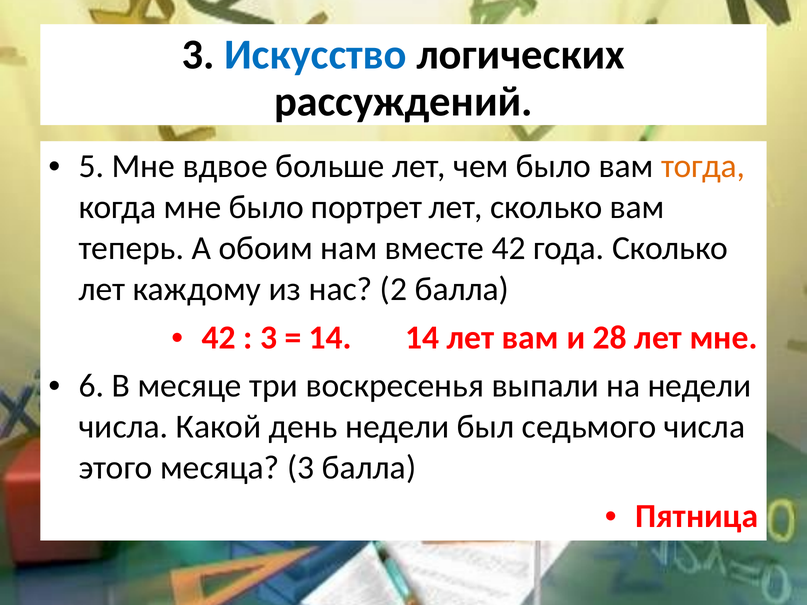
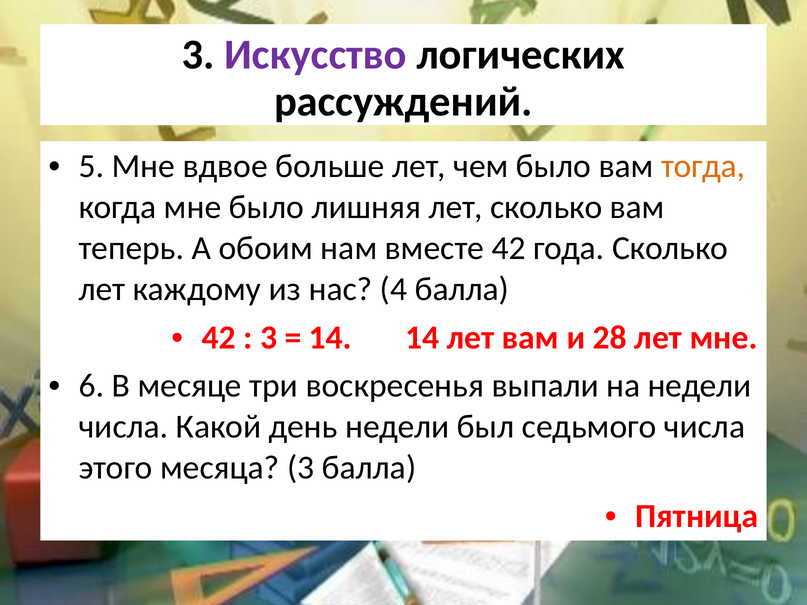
Искусство colour: blue -> purple (316, 55)
портрет: портрет -> лишняя (366, 207)
2: 2 -> 4 (393, 289)
